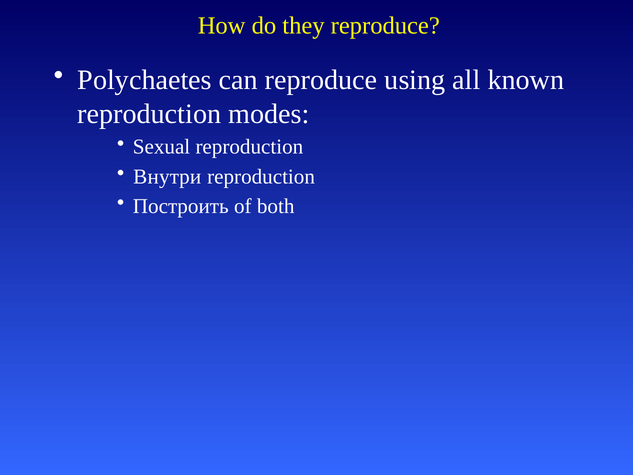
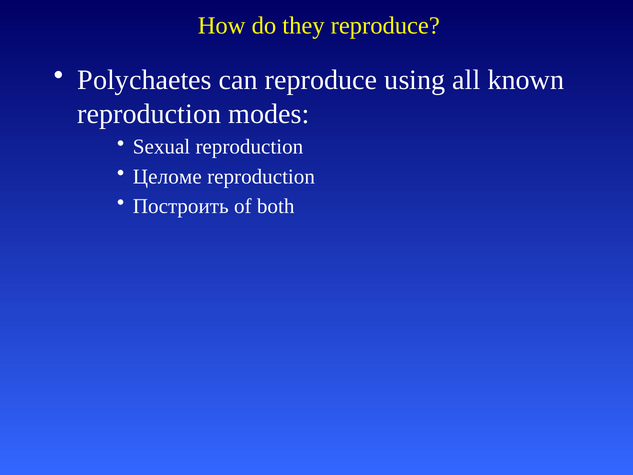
Внутри: Внутри -> Целоме (167, 176)
